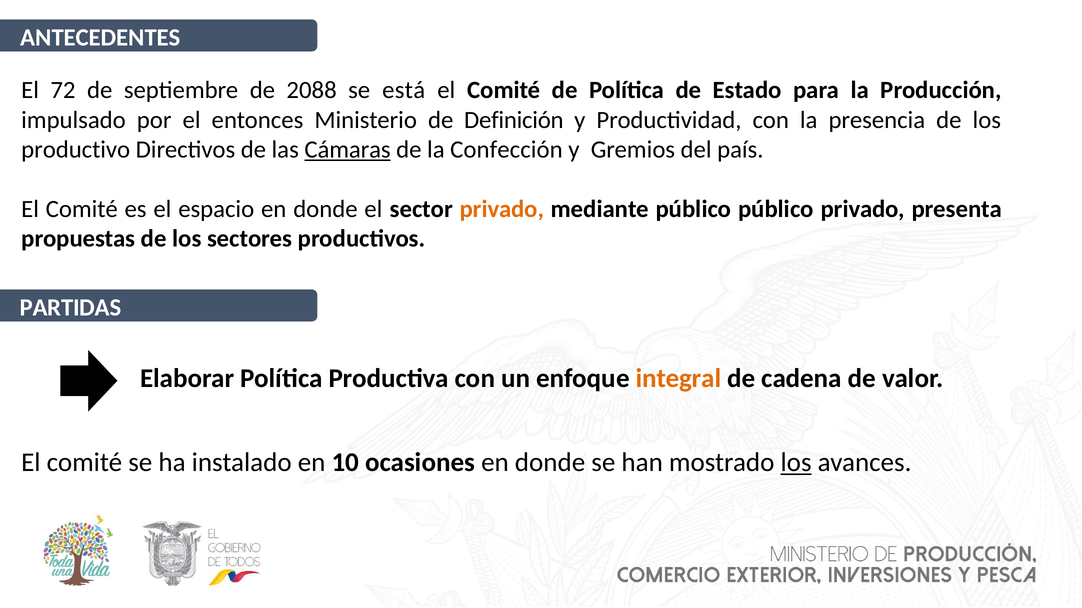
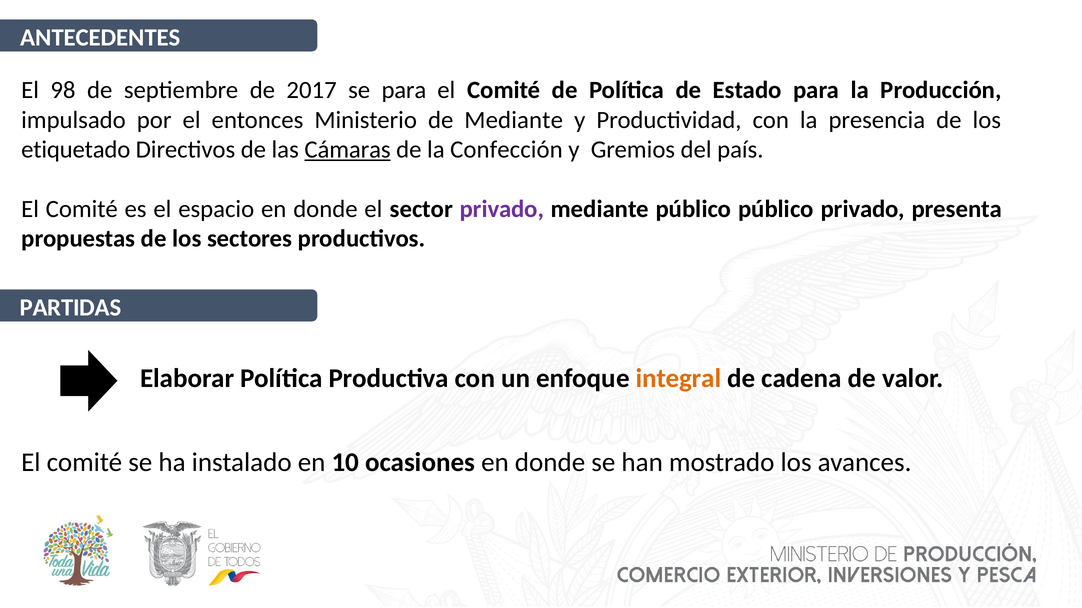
72: 72 -> 98 (63, 90)
2088: 2088 -> 2017 (312, 90)
se está: está -> para (404, 90)
de Definición: Definición -> Mediante (514, 120)
productivo: productivo -> etiquetado (76, 150)
privado colour: orange -> purple (502, 209)
los underline: present -> none (796, 463)
